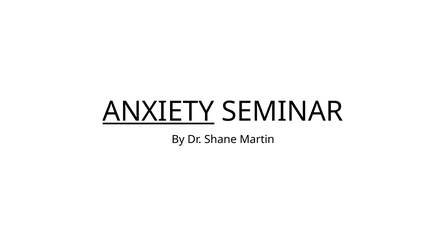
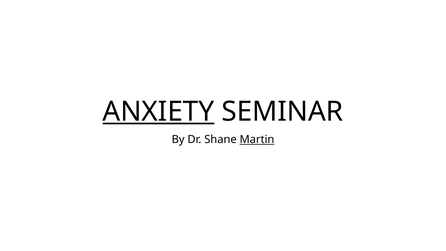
Martin underline: none -> present (257, 139)
